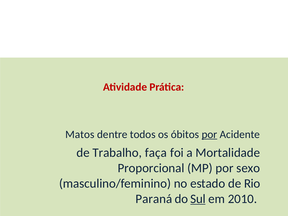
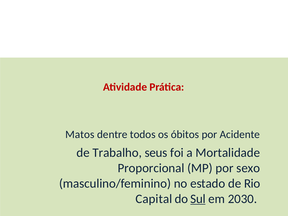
por underline: present -> none (209, 134)
faça: faça -> seus (156, 153)
Paraná: Paraná -> Capital (154, 199)
2010: 2010 -> 2030 (242, 199)
